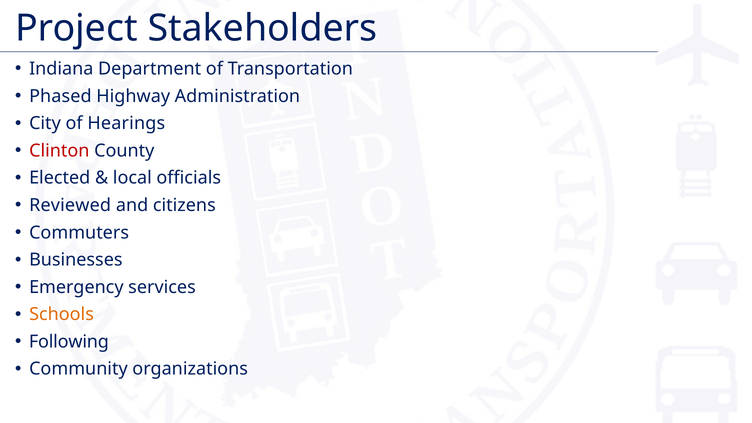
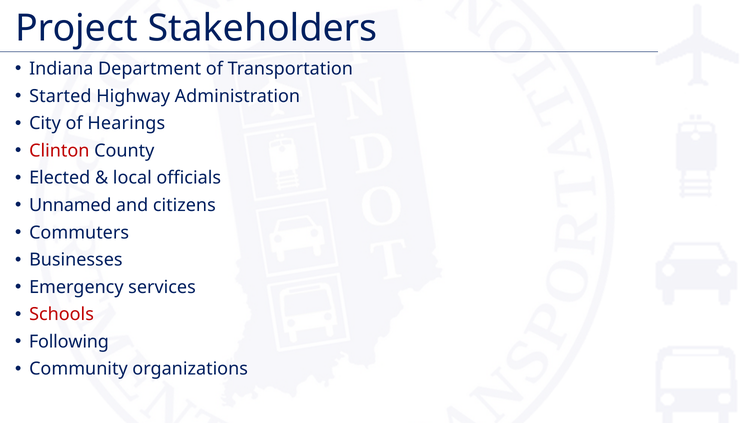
Phased: Phased -> Started (60, 96)
Reviewed: Reviewed -> Unnamed (70, 205)
Schools colour: orange -> red (62, 314)
